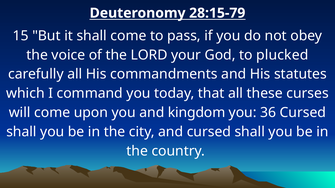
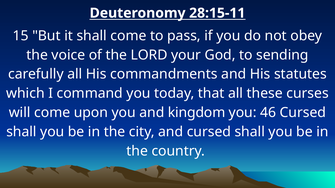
28:15-79: 28:15-79 -> 28:15-11 (217, 13)
plucked: plucked -> sending (282, 55)
36: 36 -> 46 (268, 113)
